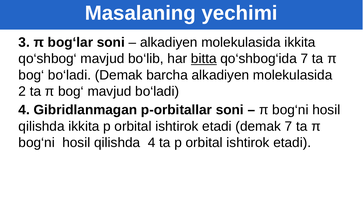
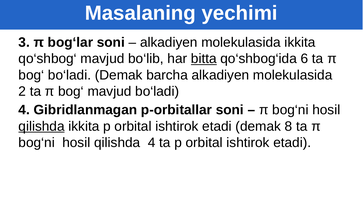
qo‘shbog‘ida 7: 7 -> 6 (304, 59)
qilishda underline: none -> present (42, 126)
demak 7: 7 -> 8 (288, 126)
